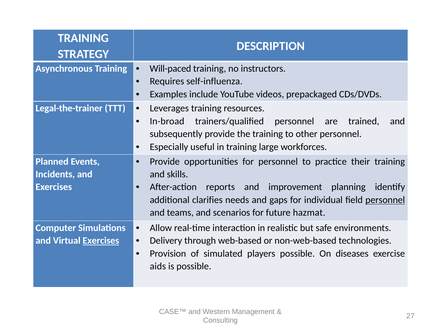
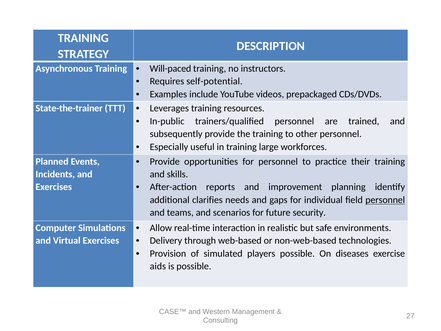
self-influenza: self-influenza -> self-potential (214, 81)
Legal-the-trainer: Legal-the-trainer -> State-the-trainer (69, 108)
In-broad: In-broad -> In-public (167, 121)
hazmat: hazmat -> security (309, 213)
Exercises underline: present -> none (101, 240)
